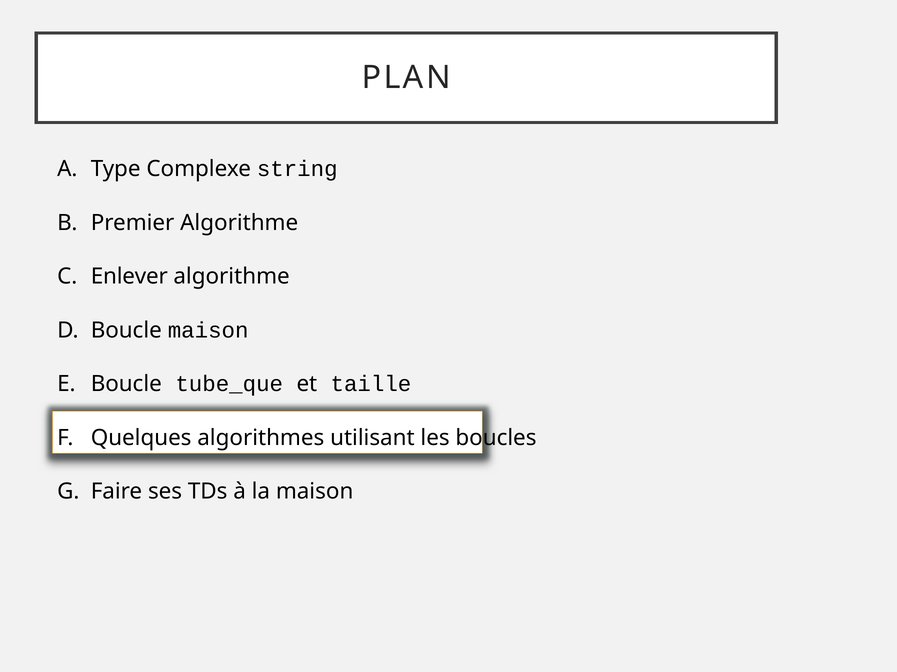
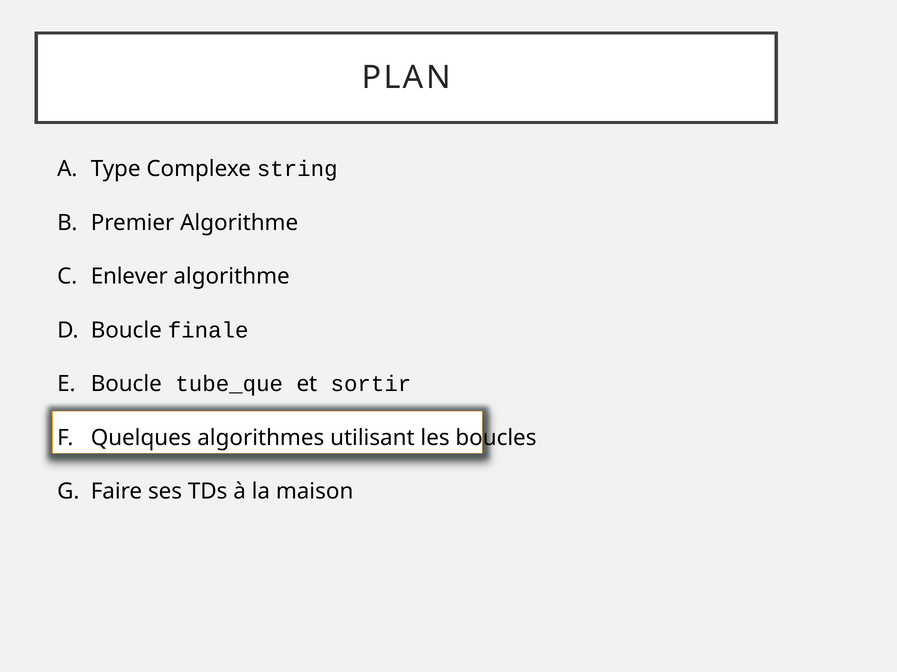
Boucle maison: maison -> finale (208, 331)
taille: taille -> sortir (371, 384)
